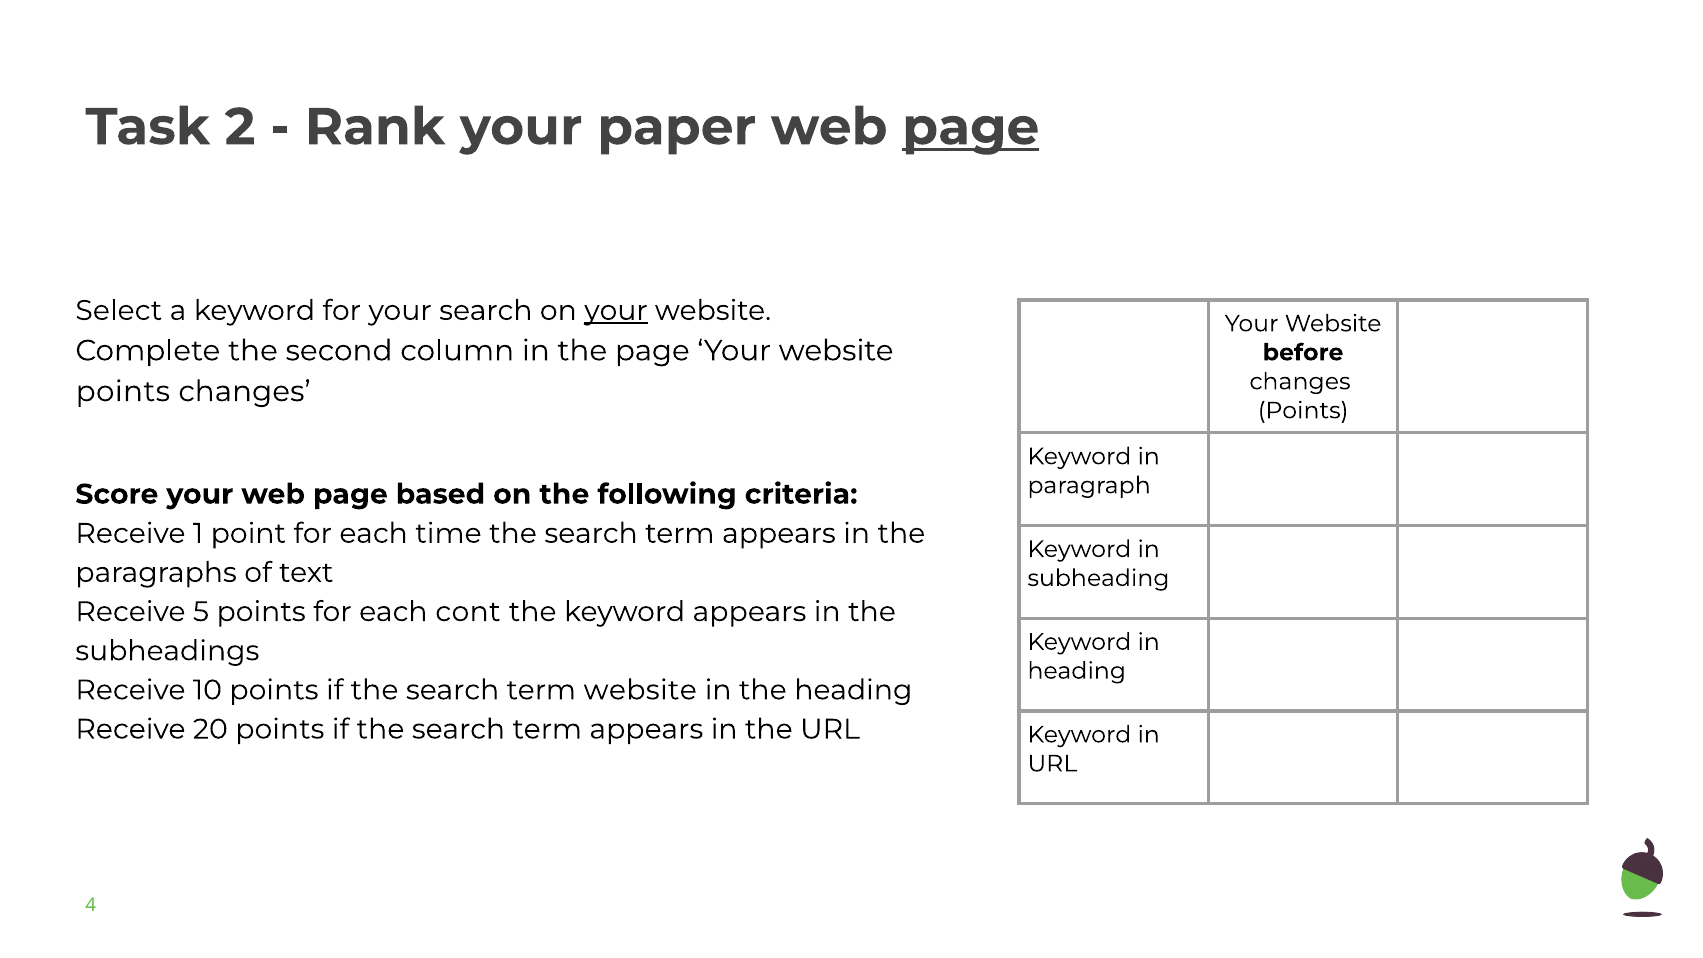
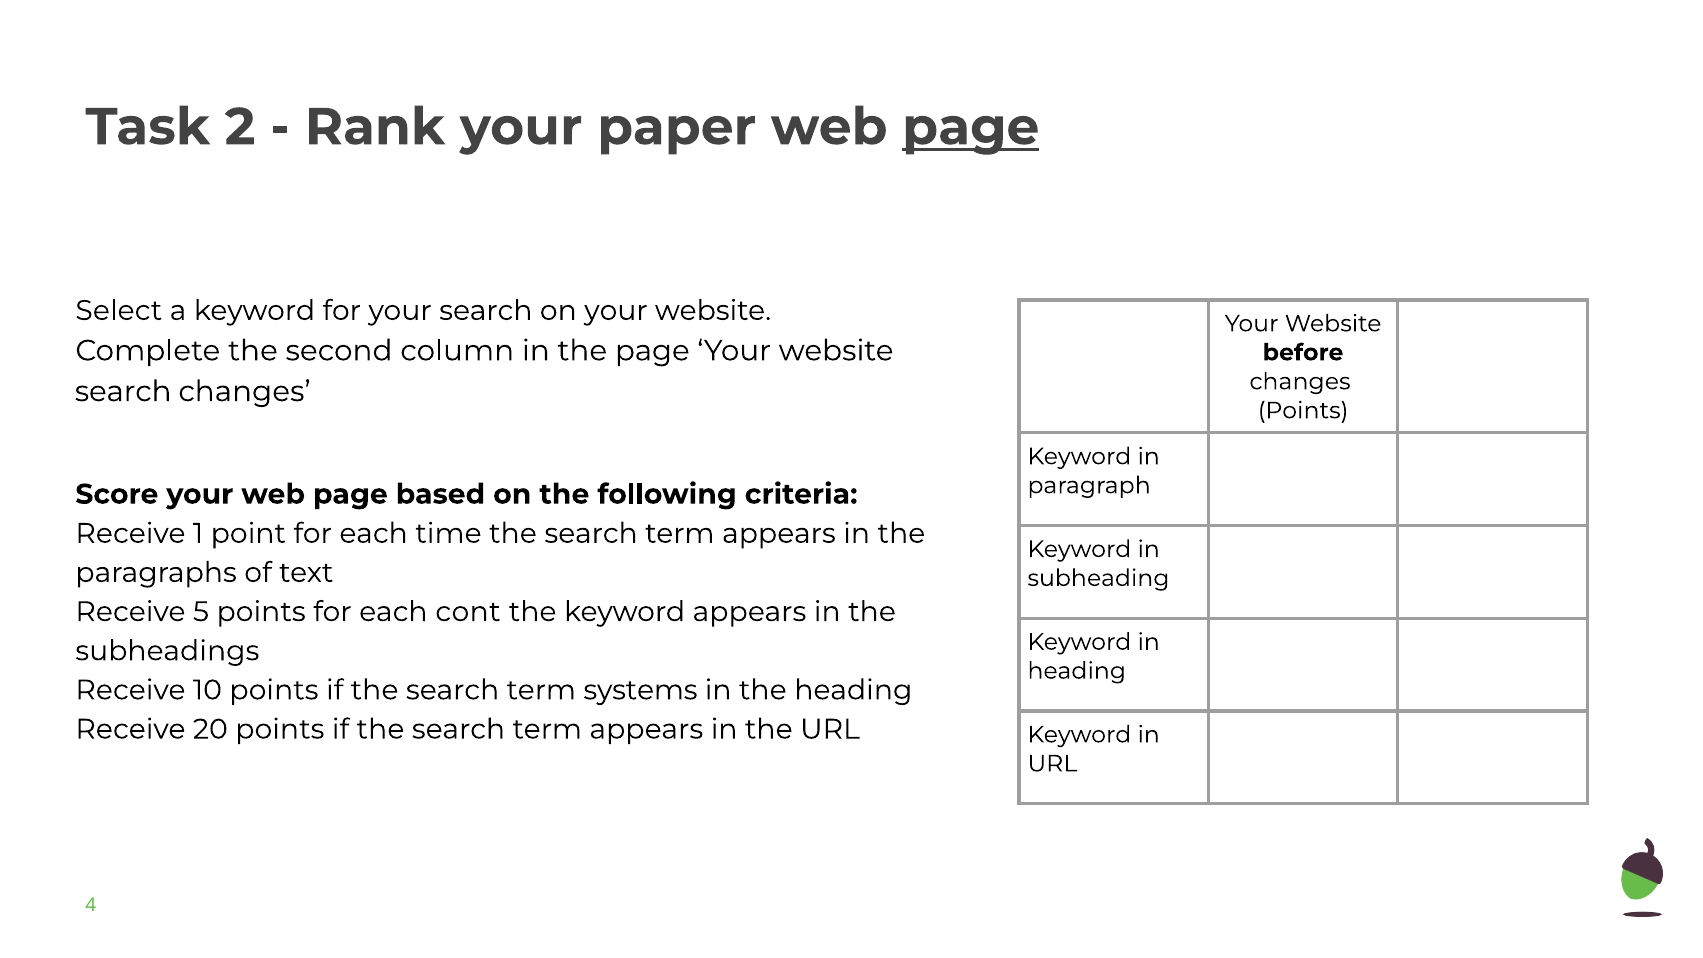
your underline: present -> none (616, 311)
points: points -> search (123, 391)
term website: website -> systems (641, 690)
